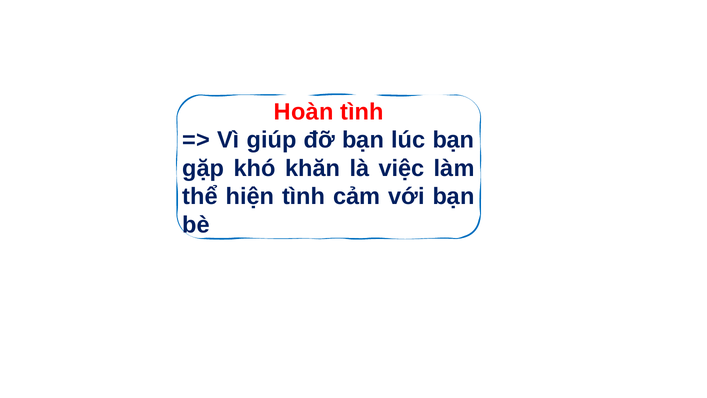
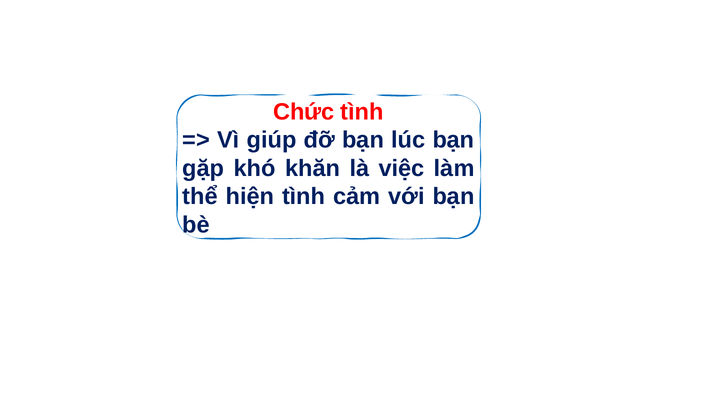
Hoàn: Hoàn -> Chức (304, 112)
